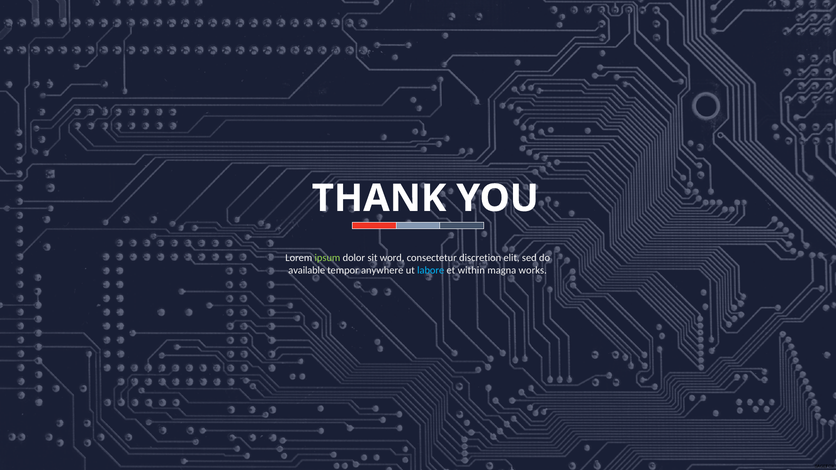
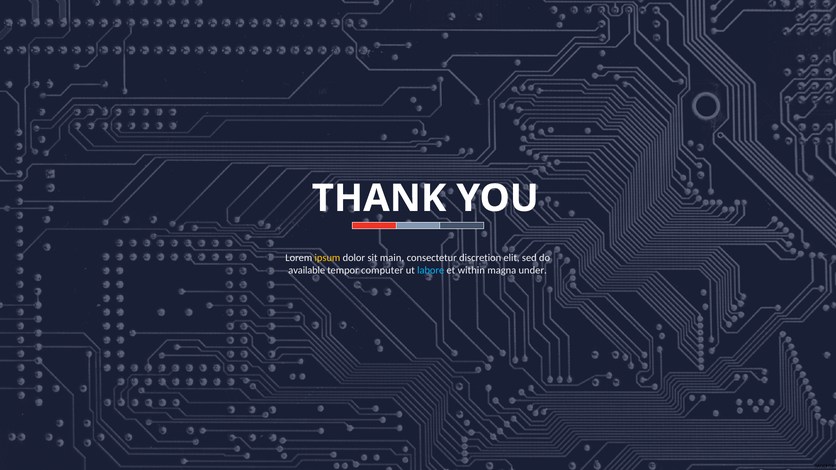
ipsum colour: light green -> yellow (327, 258)
word: word -> main (392, 258)
anywhere: anywhere -> computer (382, 271)
works: works -> under (533, 271)
